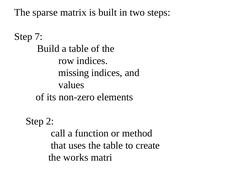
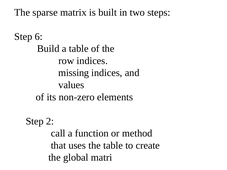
7: 7 -> 6 (39, 37)
works: works -> global (76, 158)
